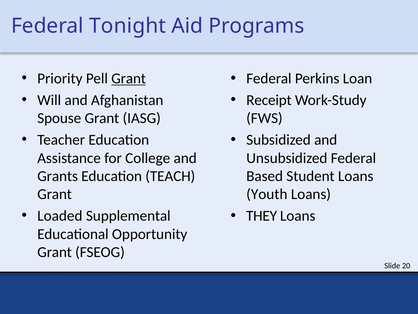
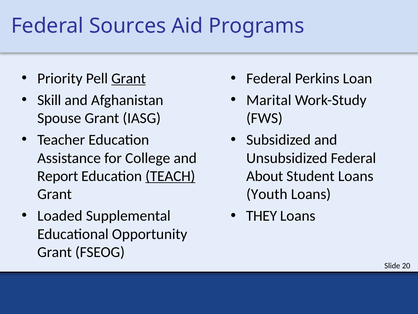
Tonight: Tonight -> Sources (128, 26)
Receipt: Receipt -> Marital (269, 100)
Will: Will -> Skill (49, 100)
Grants: Grants -> Report (58, 176)
TEACH underline: none -> present (170, 176)
Based: Based -> About (265, 176)
